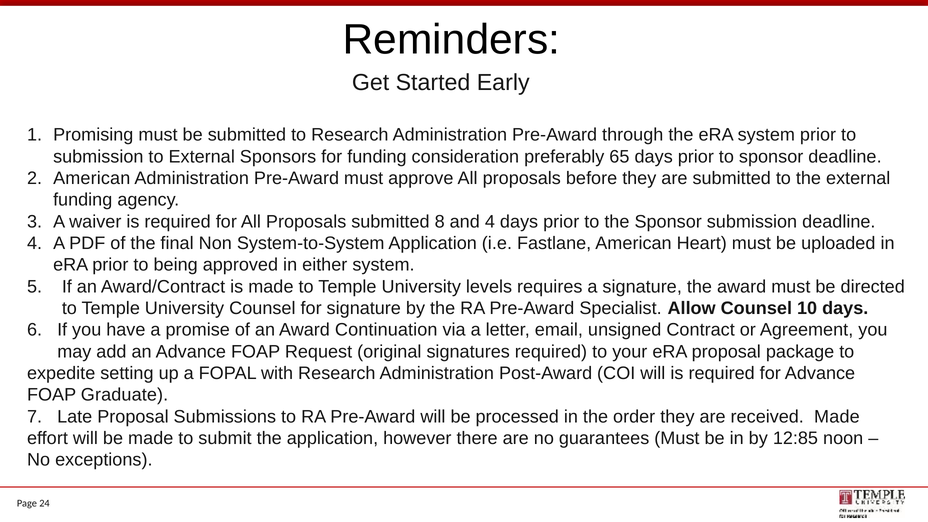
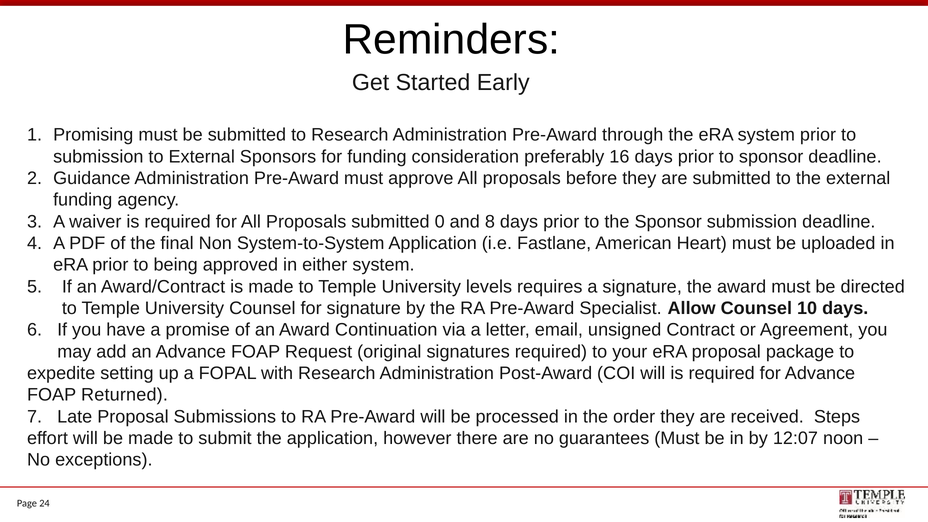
65: 65 -> 16 (619, 157)
2 American: American -> Guidance (92, 178)
8: 8 -> 0 (440, 222)
and 4: 4 -> 8 (490, 222)
Graduate: Graduate -> Returned (125, 395)
received Made: Made -> Steps (837, 417)
12:85: 12:85 -> 12:07 (795, 438)
